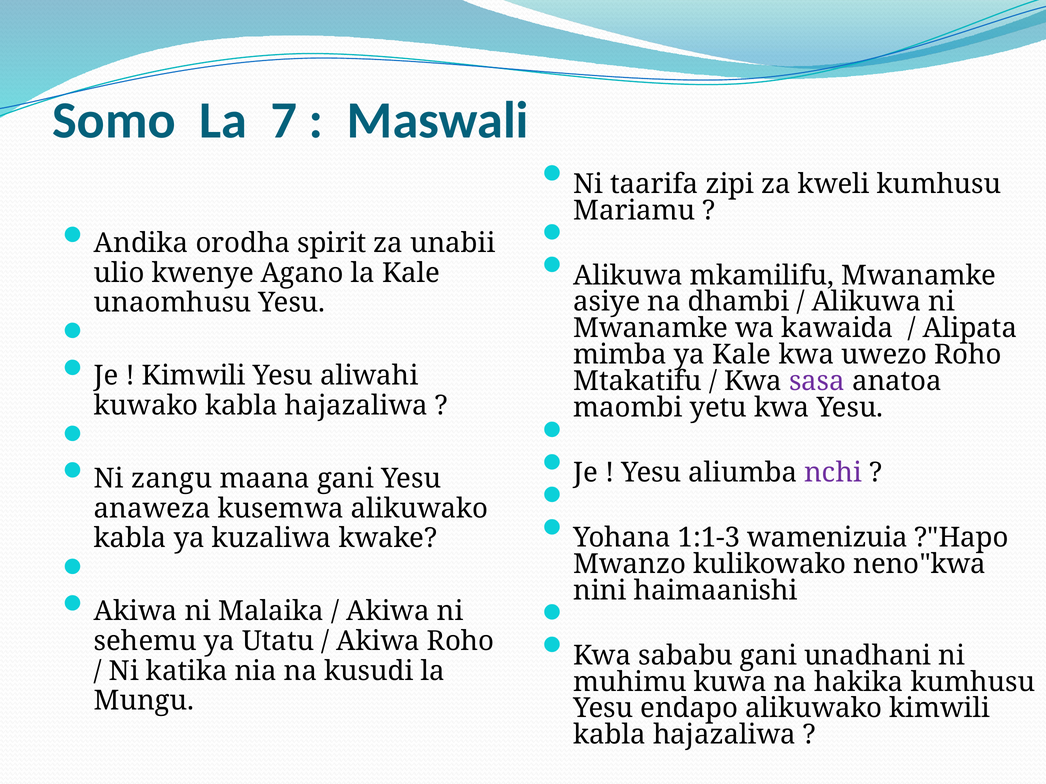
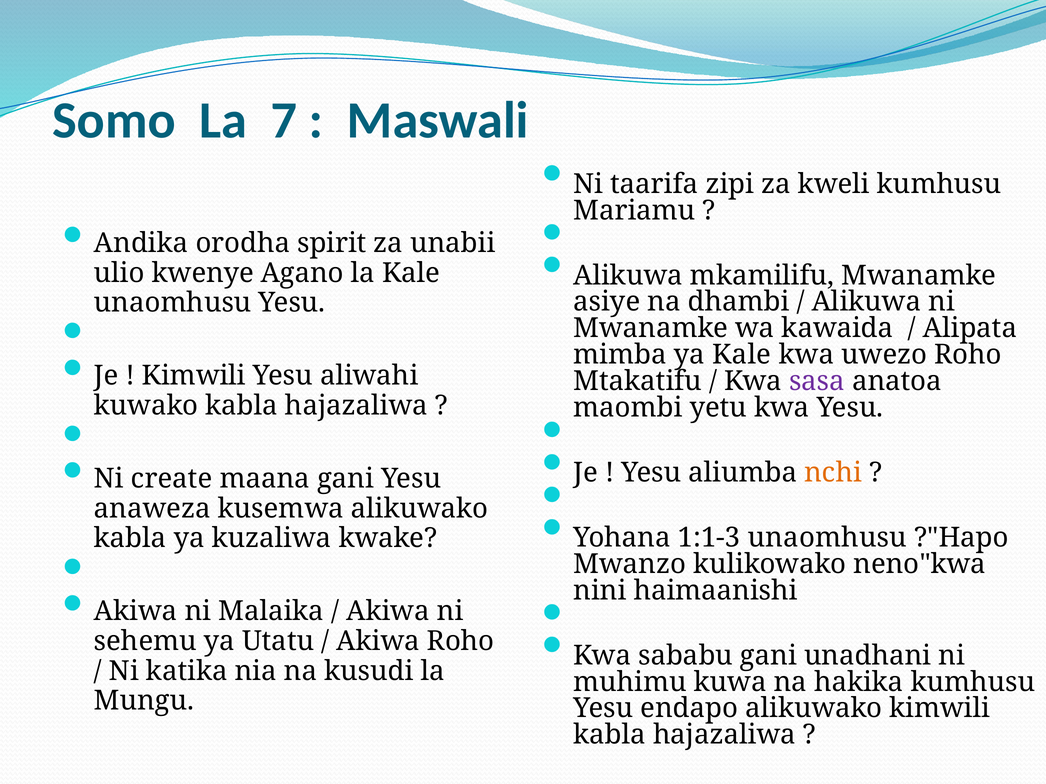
nchi colour: purple -> orange (833, 473)
zangu: zangu -> create (172, 479)
1:1-3 wamenizuia: wamenizuia -> unaomhusu (827, 538)
